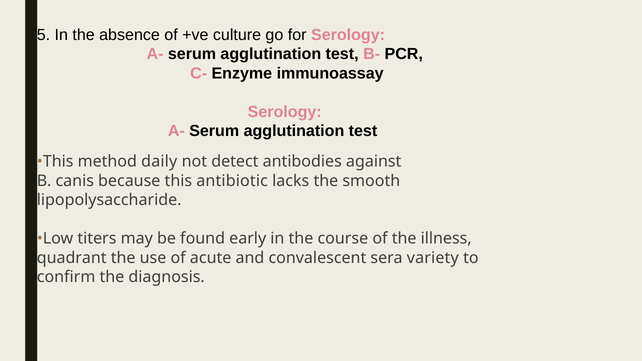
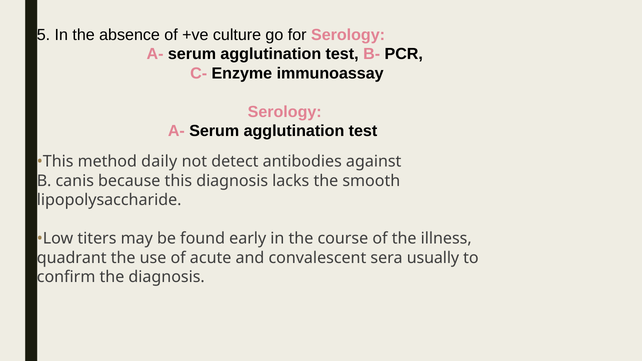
this antibiotic: antibiotic -> diagnosis (232, 181)
variety: variety -> usually (433, 258)
